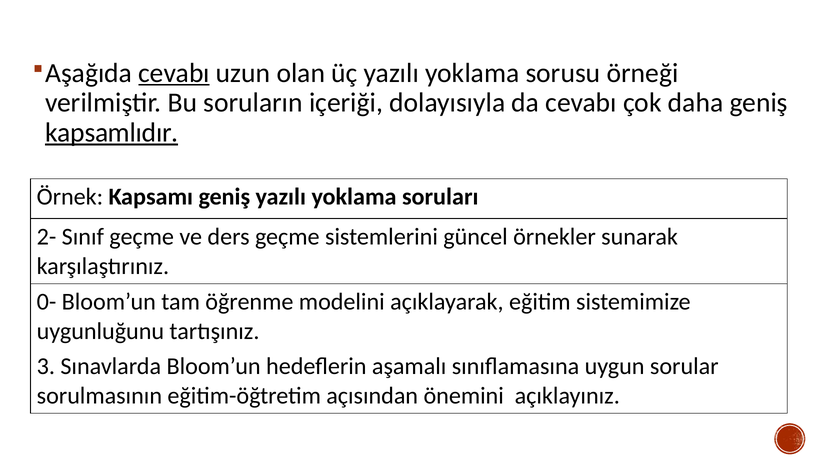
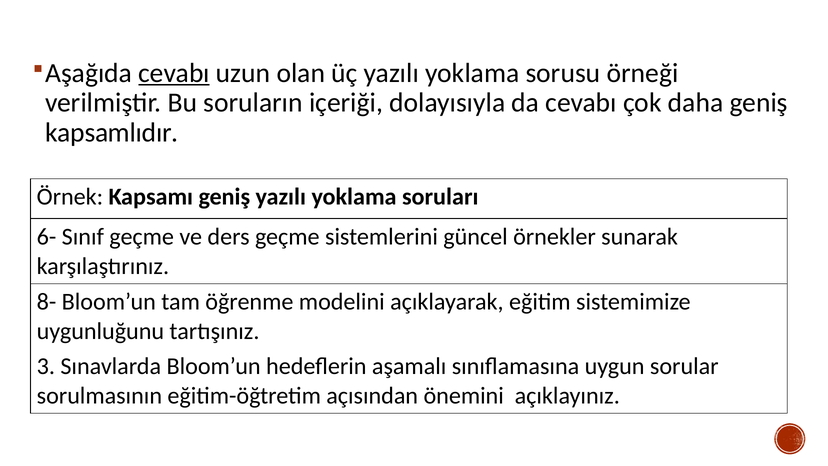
kapsamlıdır underline: present -> none (112, 133)
2-: 2- -> 6- (47, 236)
0-: 0- -> 8- (47, 302)
